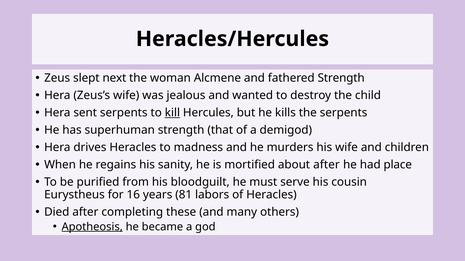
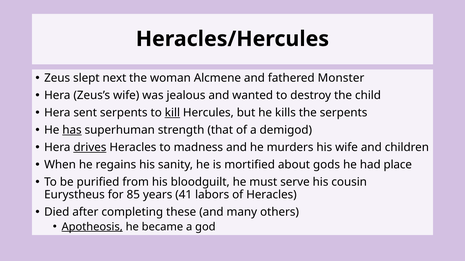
fathered Strength: Strength -> Monster (341, 78)
has underline: none -> present (72, 130)
drives underline: none -> present (90, 148)
about after: after -> gods (327, 165)
16: 16 -> 85 (133, 195)
81: 81 -> 41 (184, 195)
